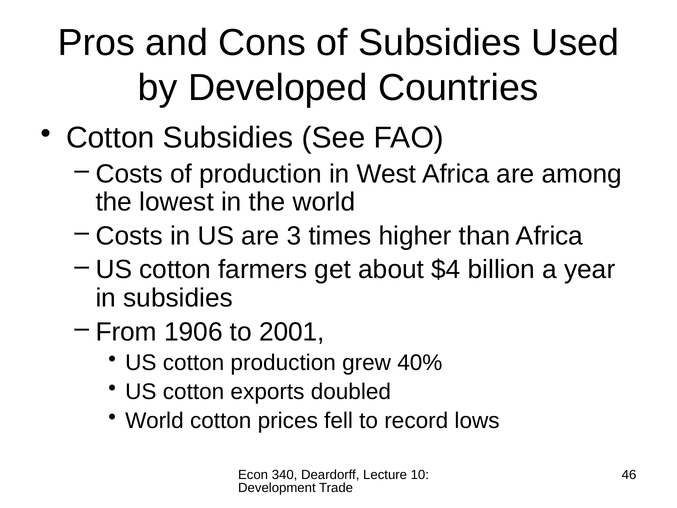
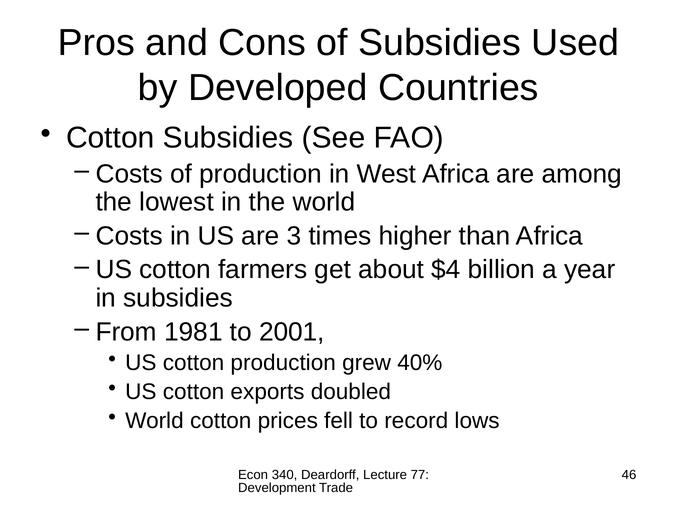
1906: 1906 -> 1981 (193, 332)
10: 10 -> 77 (420, 475)
